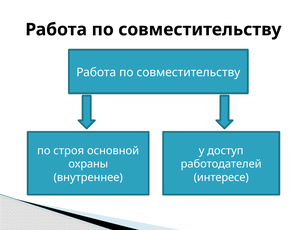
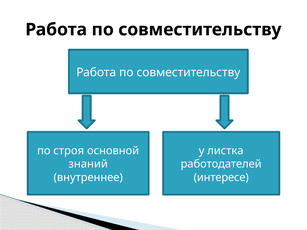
доступ: доступ -> листка (225, 151)
охраны: охраны -> знаний (88, 164)
